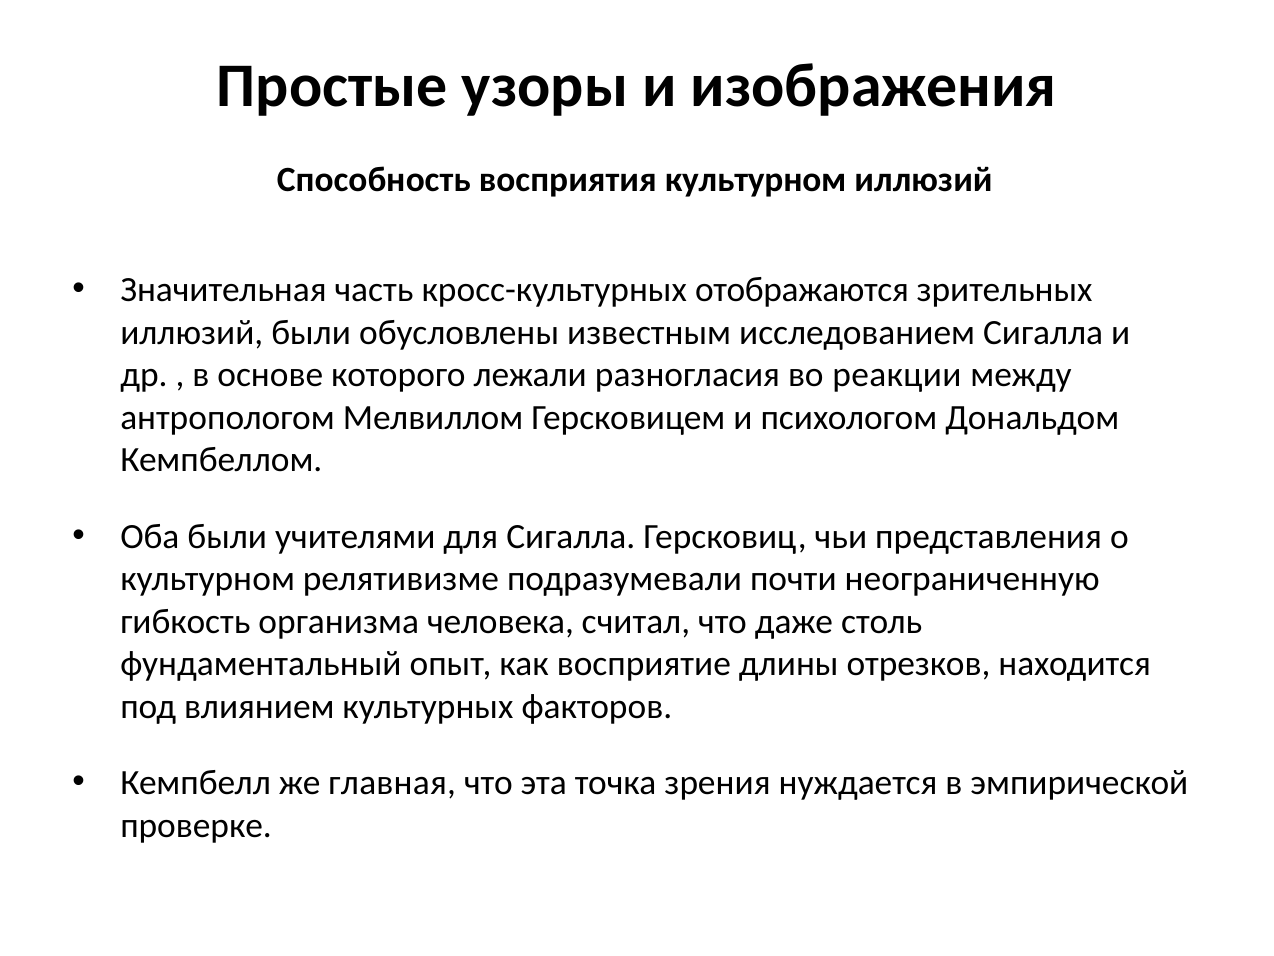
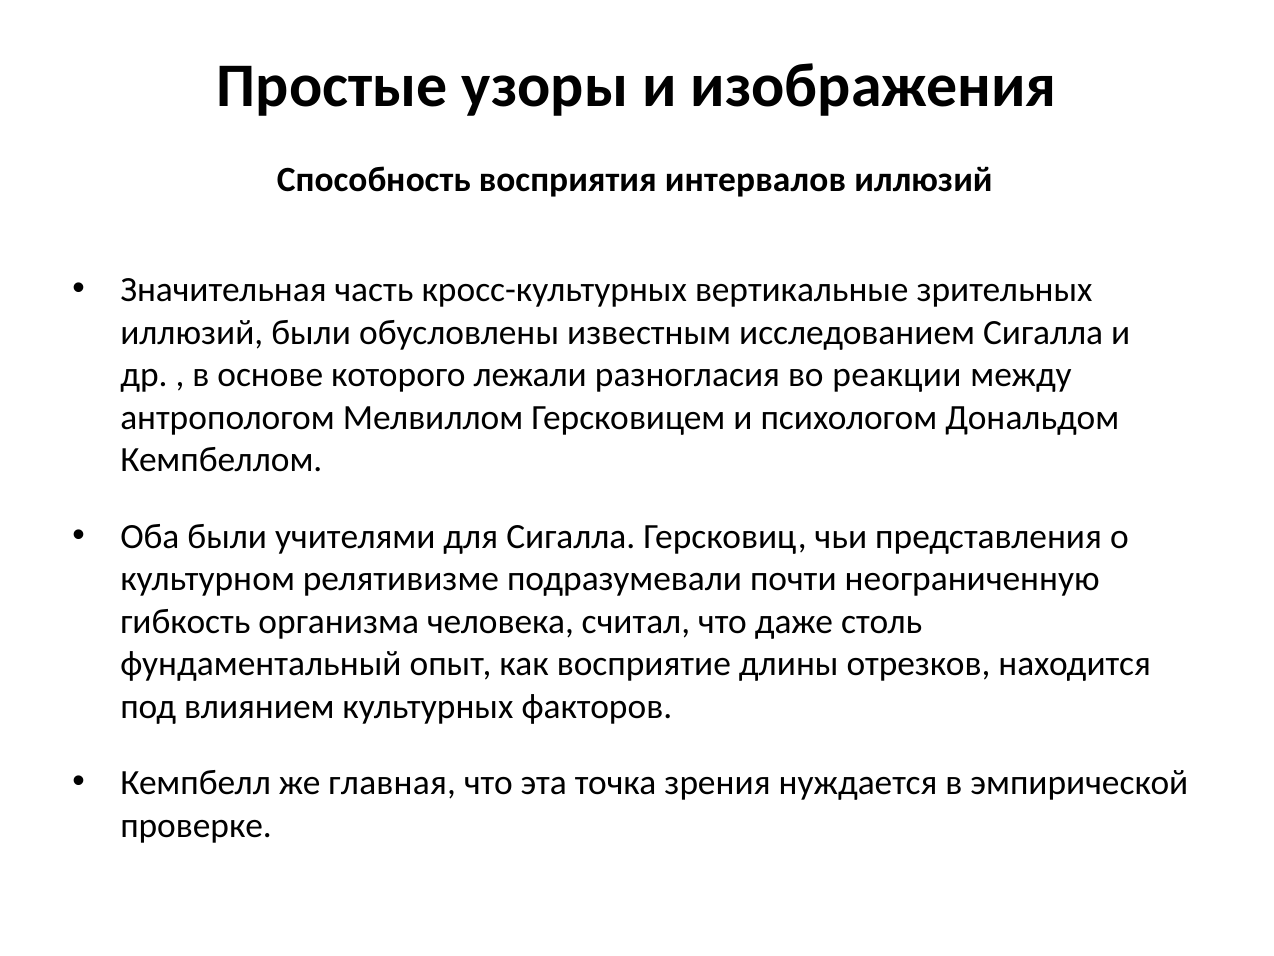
восприятия культурном: культурном -> интервалов (755, 179)
отображаются: отображаются -> вертикальные (802, 290)
